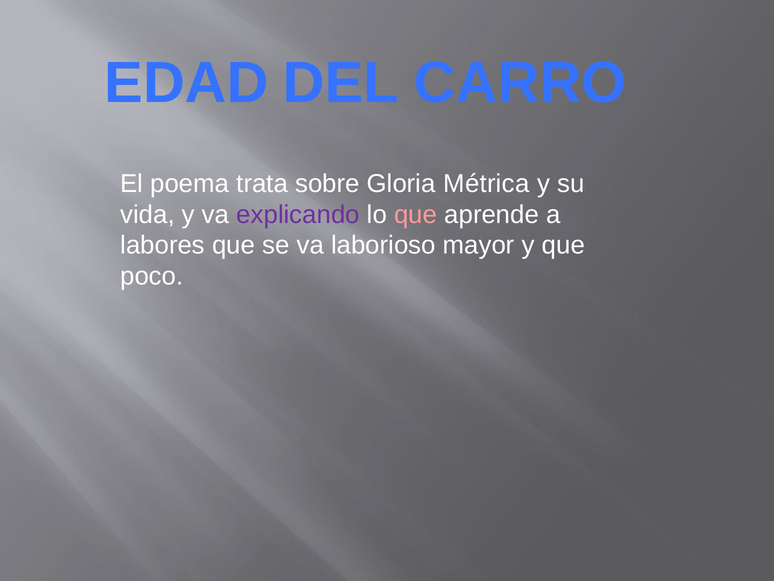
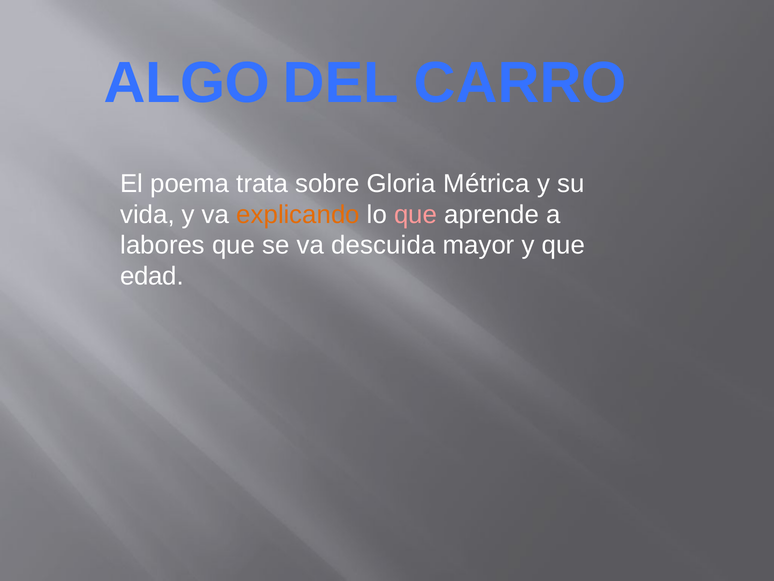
EDAD: EDAD -> ALGO (187, 83)
explicando colour: purple -> orange (298, 214)
laborioso: laborioso -> descuida (383, 245)
poco: poco -> edad (152, 276)
